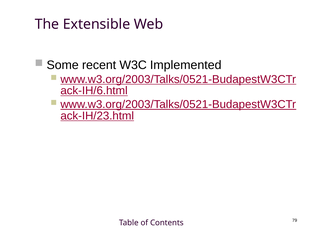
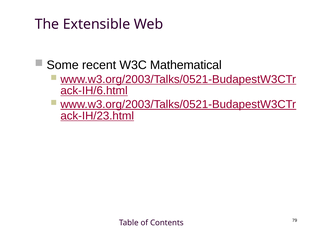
Implemented: Implemented -> Mathematical (186, 65)
